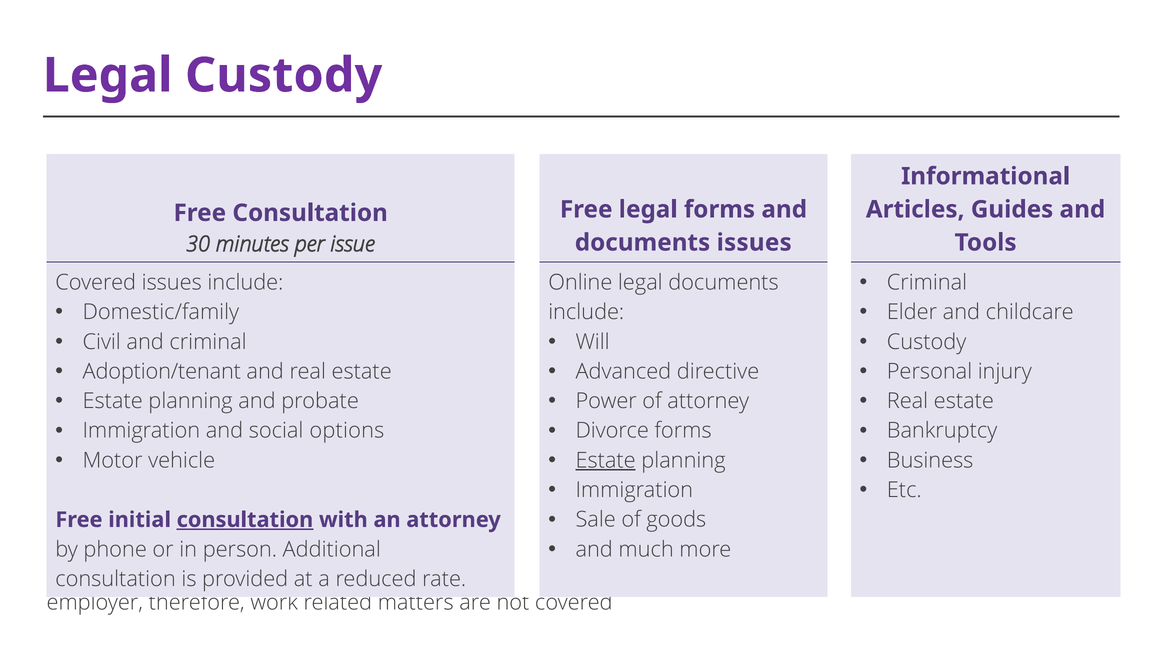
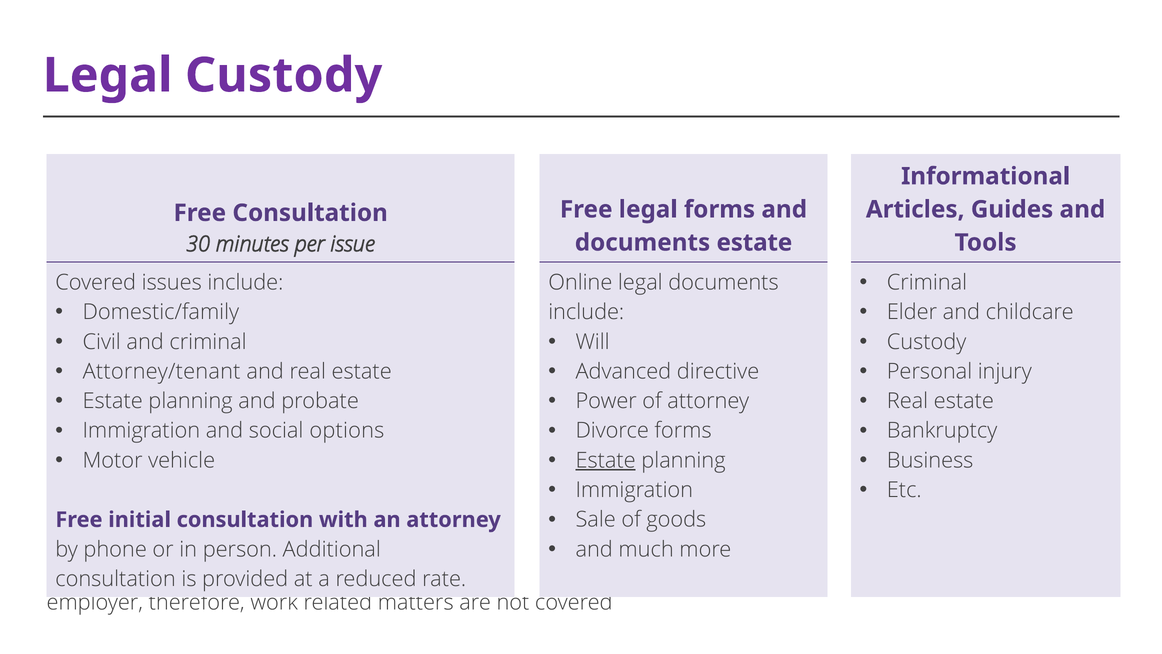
documents issues: issues -> estate (754, 243)
Adoption/tenant: Adoption/tenant -> Attorney/tenant (162, 371)
consultation underline: present -> none (245, 520)
